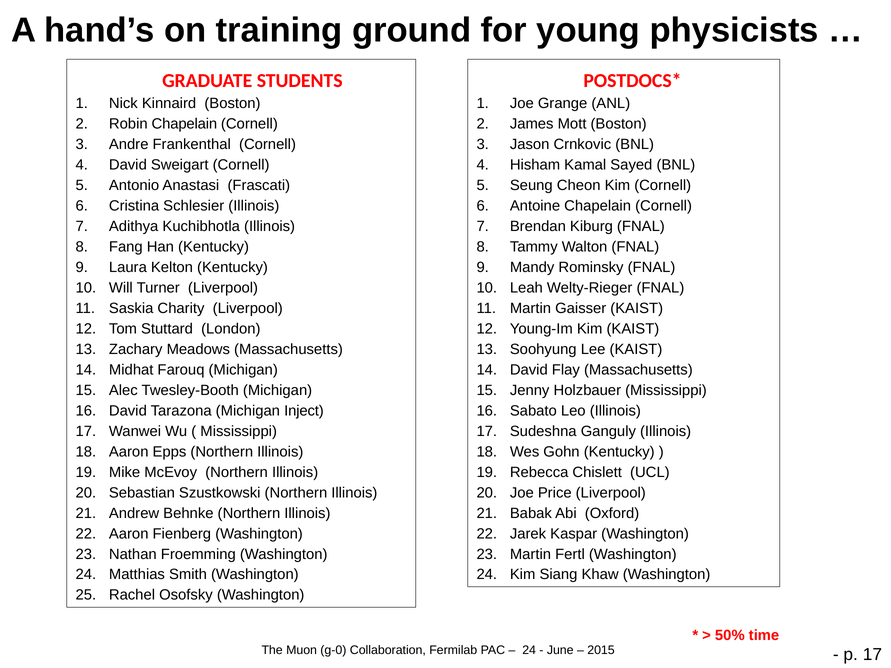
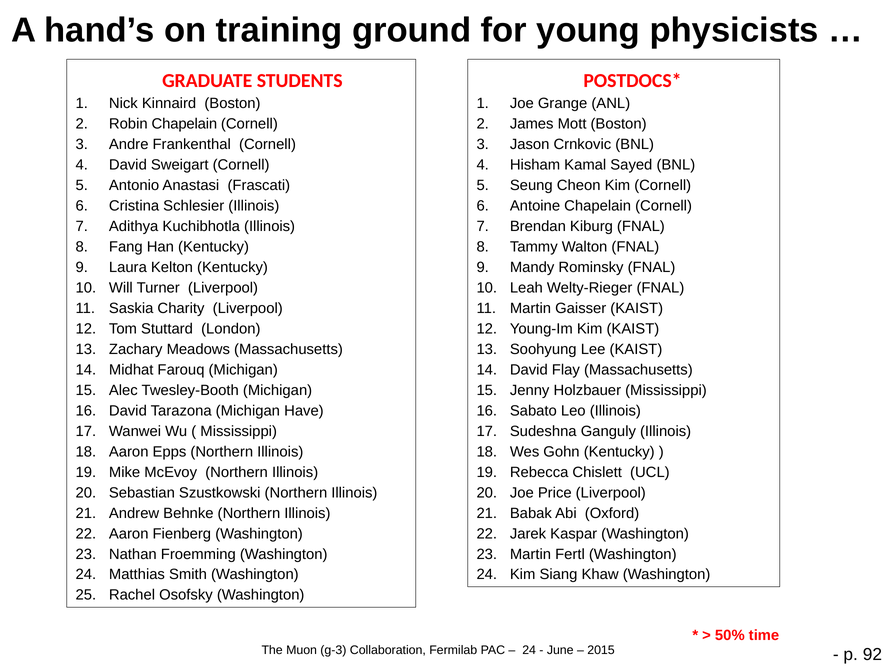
Inject: Inject -> Have (304, 411)
g-0: g-0 -> g-3 (333, 650)
p 17: 17 -> 92 (872, 655)
